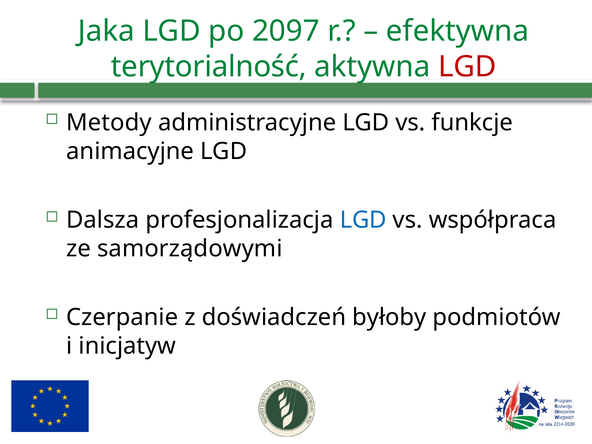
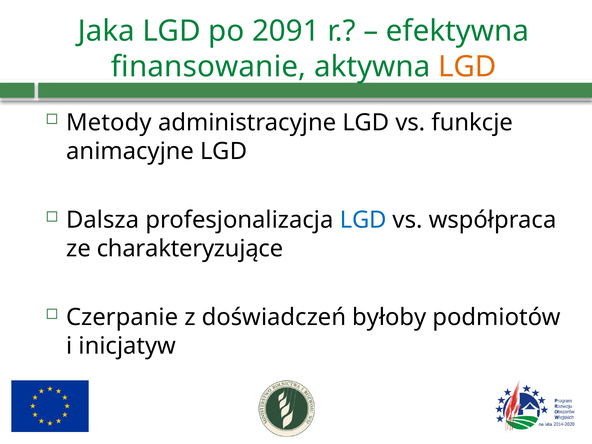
2097: 2097 -> 2091 (286, 31)
terytorialność: terytorialność -> finansowanie (209, 67)
LGD colour: red -> orange (467, 67)
samorządowymi: samorządowymi -> charakteryzujące (190, 249)
